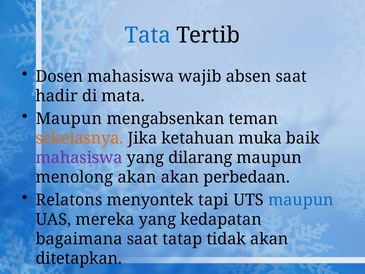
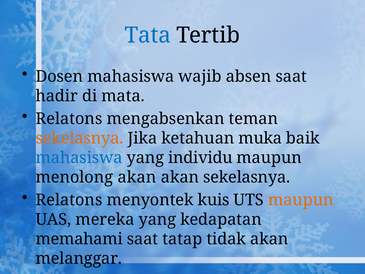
Maupun: Maupun -> Relatons (69, 119)
mahasiswa colour: purple -> blue (79, 158)
dilarang: dilarang -> individu (200, 158)
akan perbedaan: perbedaan -> sekelasnya (247, 177)
tapi: tapi -> kuis (214, 200)
maupun colour: blue -> orange (301, 200)
bagaimana: bagaimana -> memahami (79, 239)
ditetapkan: ditetapkan -> melanggar (79, 258)
